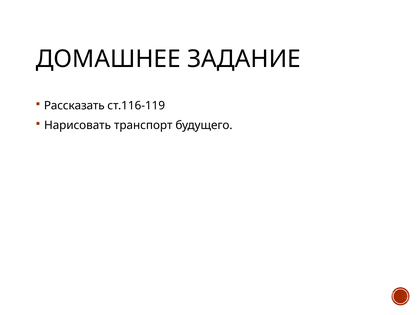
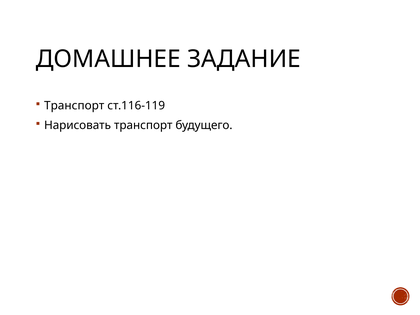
Рассказать: Рассказать -> Транспорт (74, 106)
